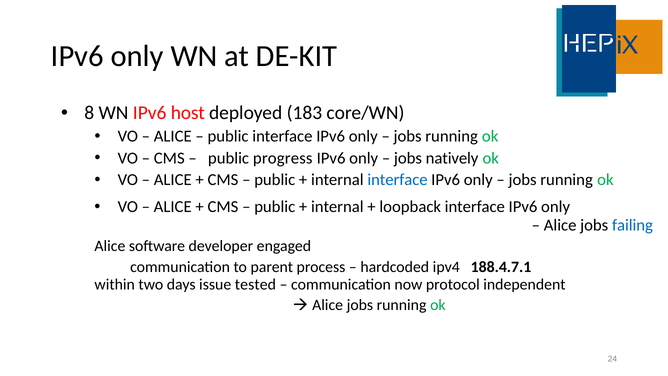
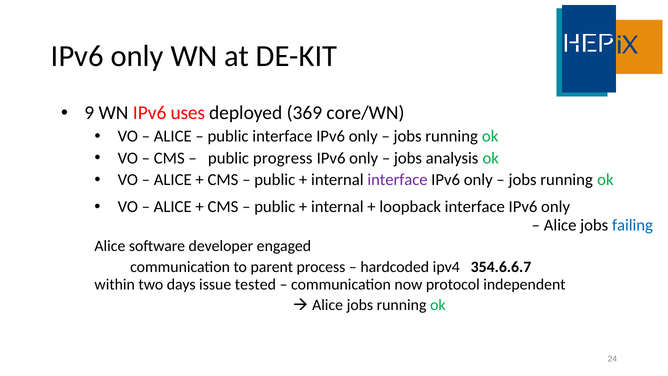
8: 8 -> 9 (89, 113)
host: host -> uses (188, 113)
183: 183 -> 369 (304, 113)
natively: natively -> analysis (452, 158)
interface colour: blue -> purple (397, 180)
188.4.7.1: 188.4.7.1 -> 354.6.6.7 (501, 267)
